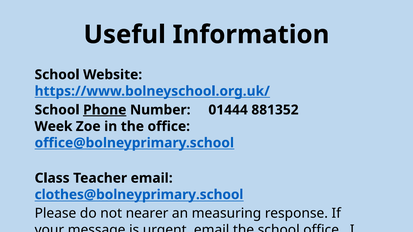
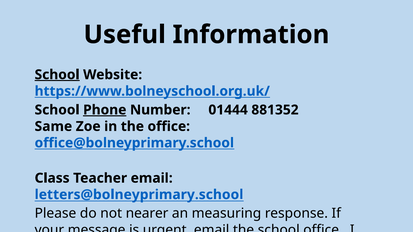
School underline: none -> present (57, 75)
Week: Week -> Same (53, 127)
clothes@bolneyprimary.school: clothes@bolneyprimary.school -> letters@bolneyprimary.school (139, 195)
